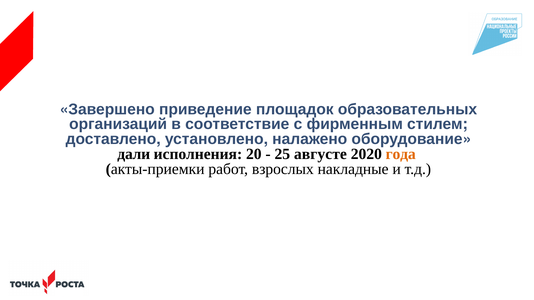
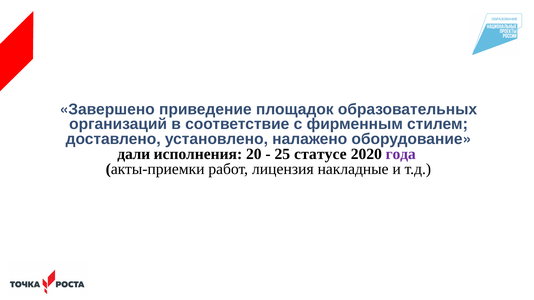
августе: августе -> статусе (320, 154)
года colour: orange -> purple (401, 154)
взрослых: взрослых -> лицензия (283, 169)
